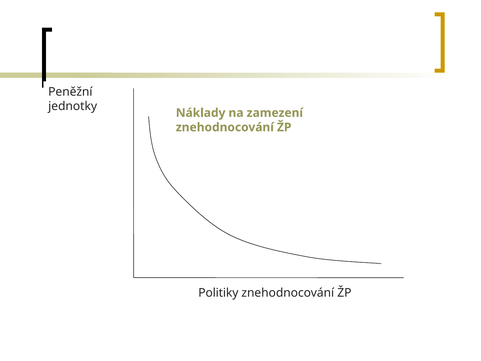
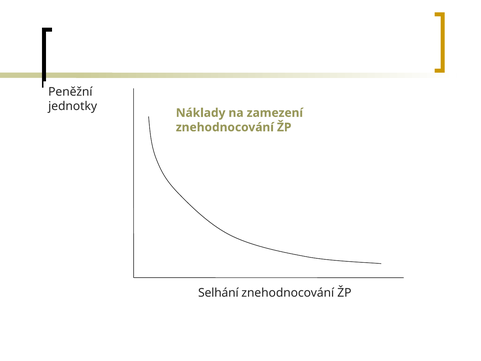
Politiky: Politiky -> Selhání (218, 293)
